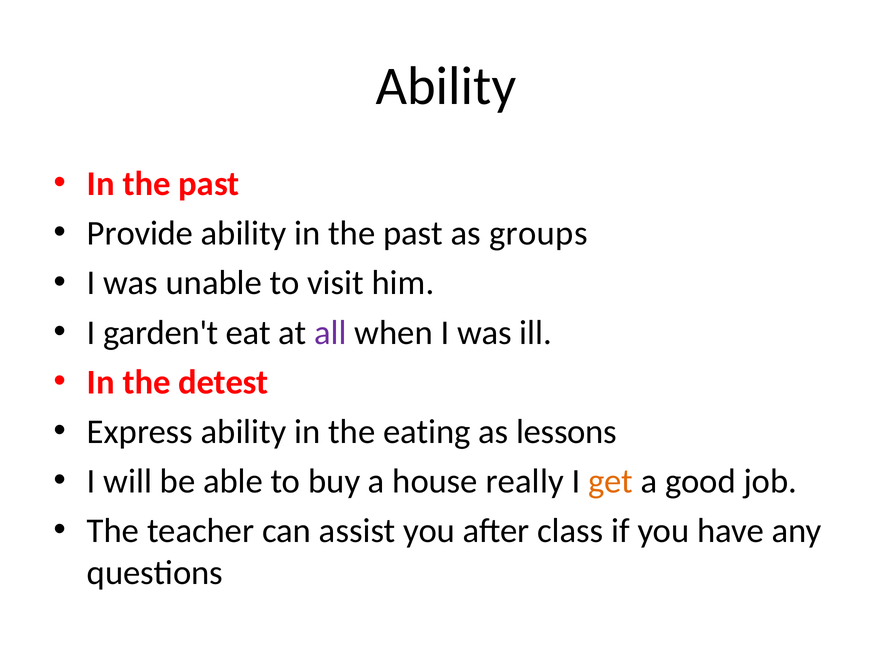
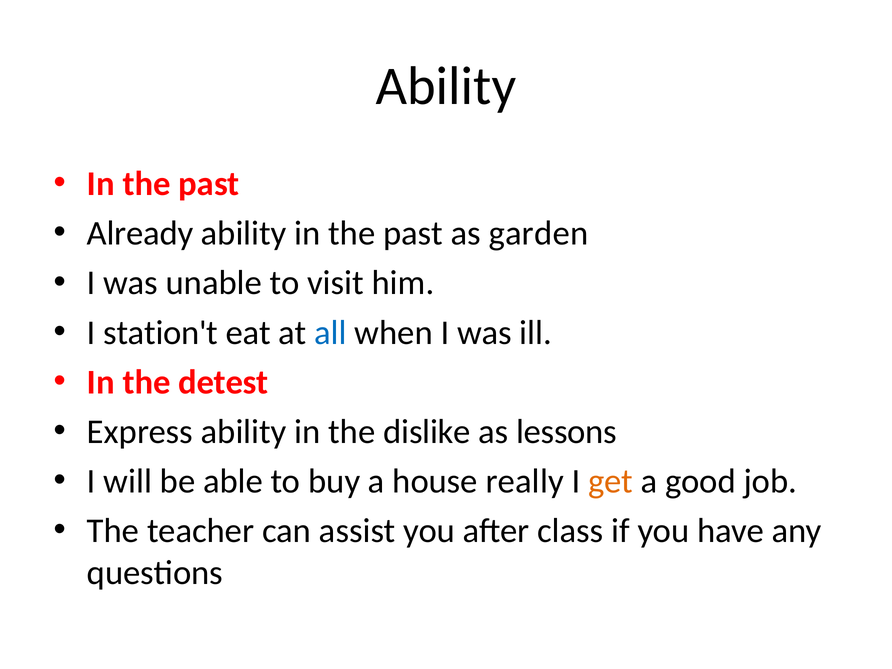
Provide: Provide -> Already (140, 233)
groups: groups -> garden (538, 233)
garden't: garden't -> station't (161, 333)
all colour: purple -> blue (330, 333)
eating: eating -> dislike (427, 432)
